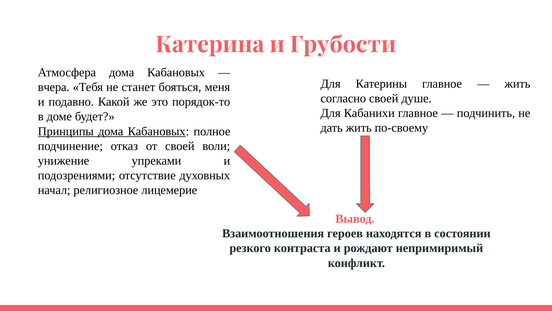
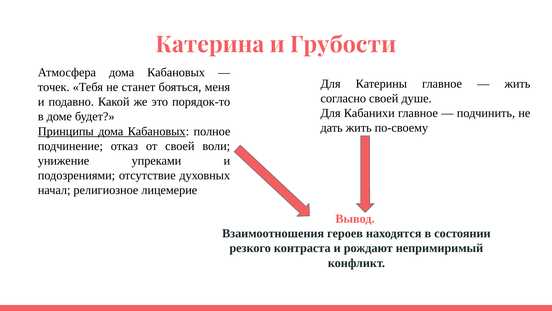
вчера: вчера -> точек (54, 87)
